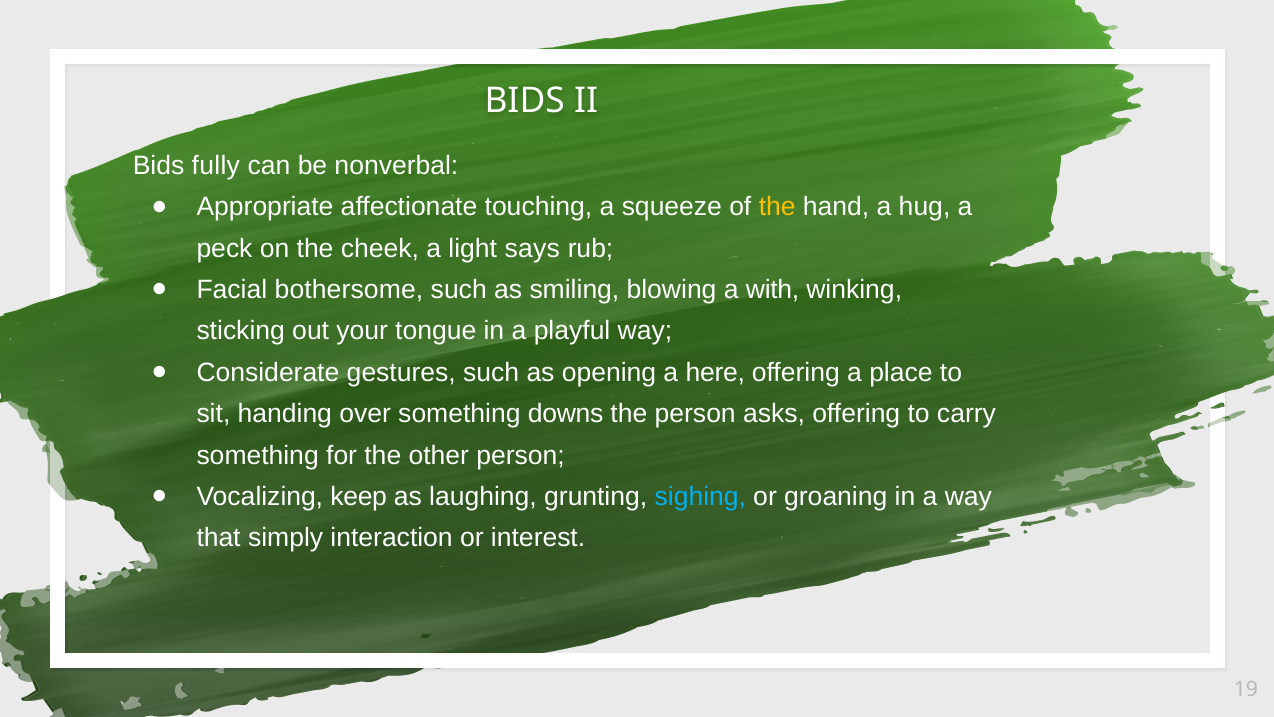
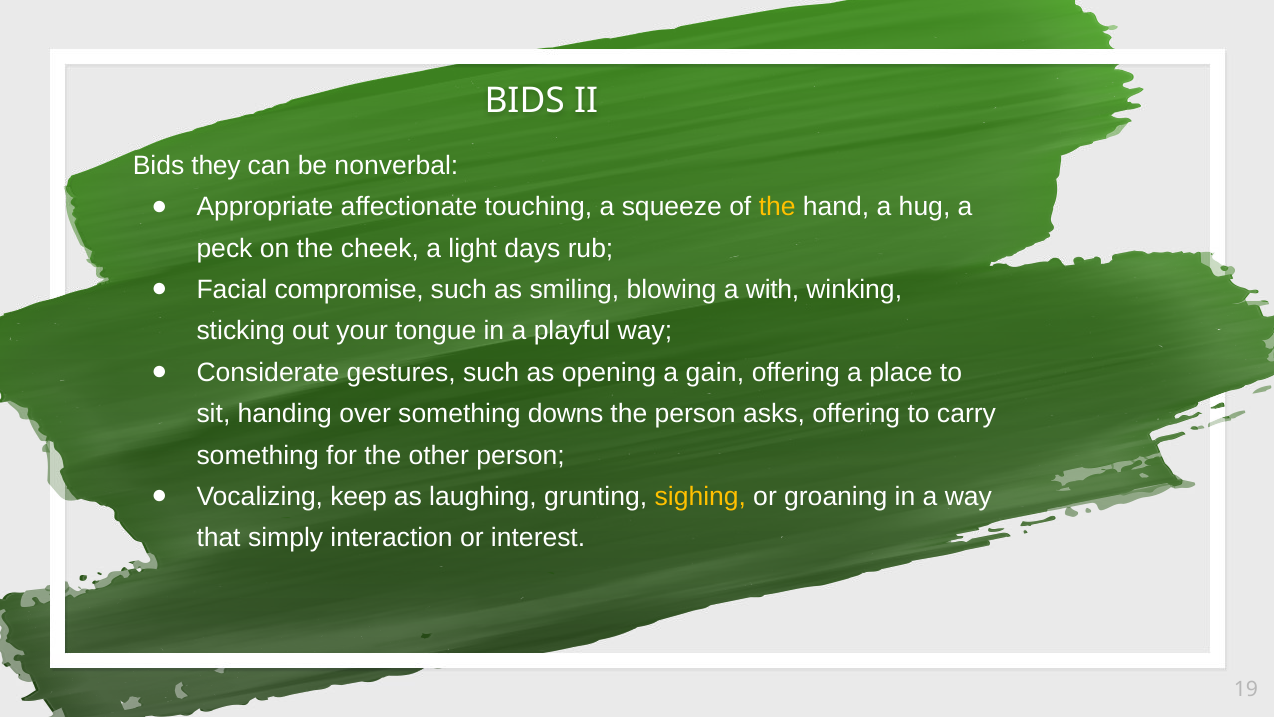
fully: fully -> they (216, 165)
says: says -> days (532, 248)
bothersome: bothersome -> compromise (349, 290)
here: here -> gain (715, 372)
sighing colour: light blue -> yellow (700, 497)
